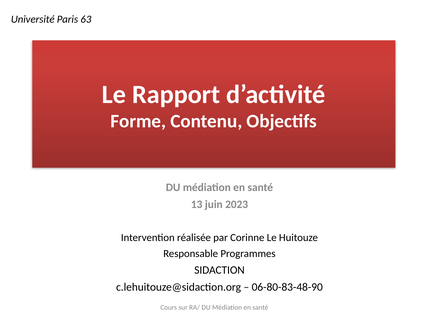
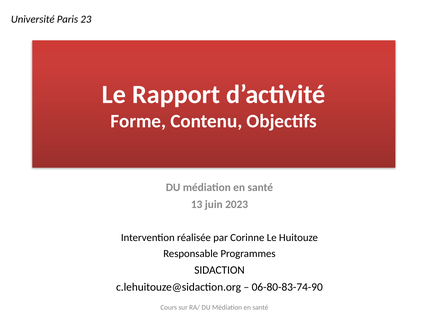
63: 63 -> 23 (86, 19)
06-80-83-48-90: 06-80-83-48-90 -> 06-80-83-74-90 (287, 287)
